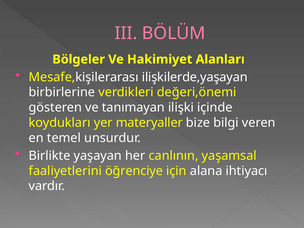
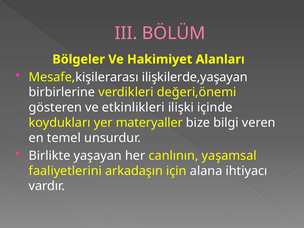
tanımayan: tanımayan -> etkinlikleri (133, 107)
öğrenciye: öğrenciye -> arkadaşın (134, 171)
